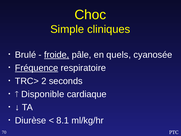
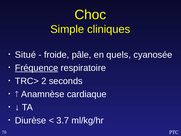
Brulé: Brulé -> Situé (25, 55)
froide underline: present -> none (57, 55)
Disponible: Disponible -> Anamnèse (43, 94)
8.1: 8.1 -> 3.7 (63, 120)
